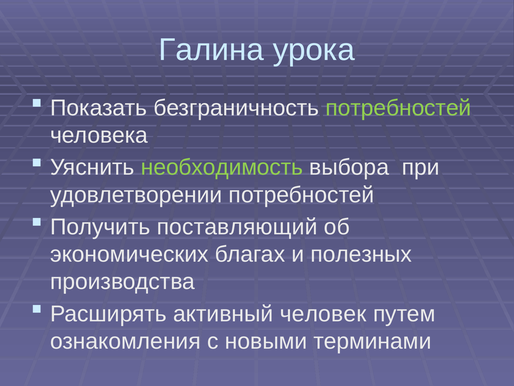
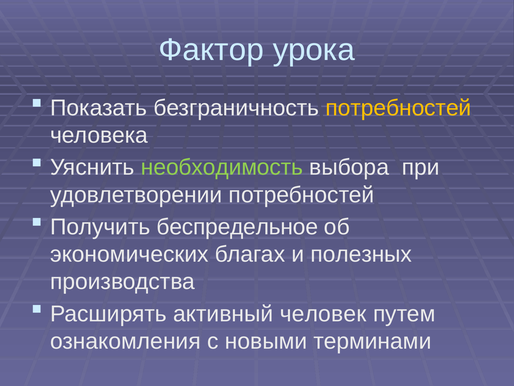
Галина: Галина -> Фактор (211, 50)
потребностей colour: light green -> yellow (399, 108)
поставляющий: поставляющий -> беспредельное (237, 227)
